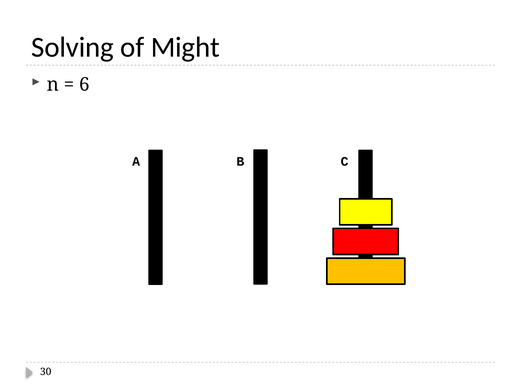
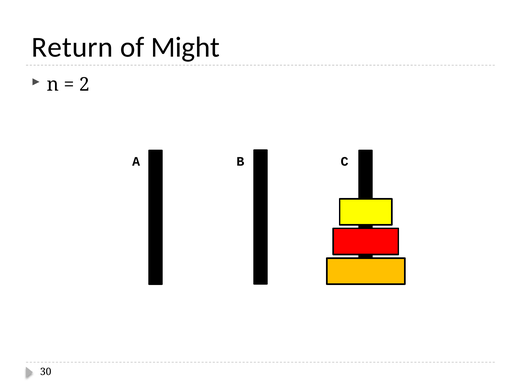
Solving: Solving -> Return (72, 47)
6: 6 -> 2 (84, 85)
